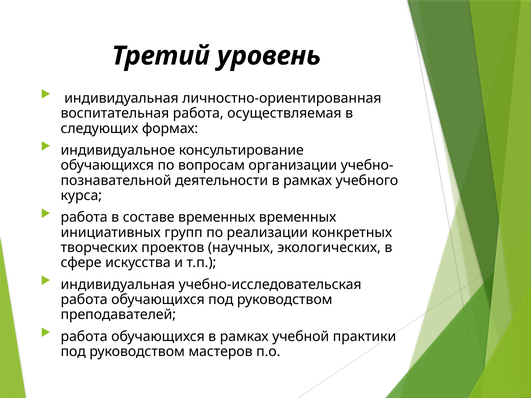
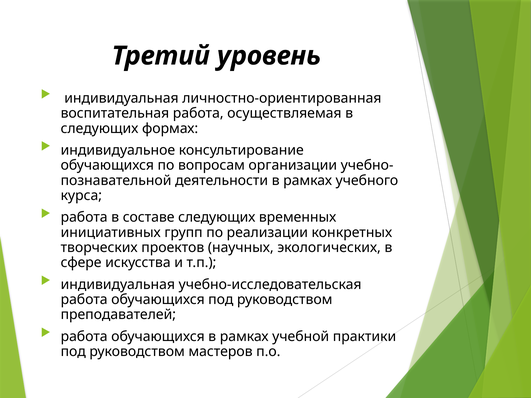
составе временных: временных -> следующих (217, 217)
